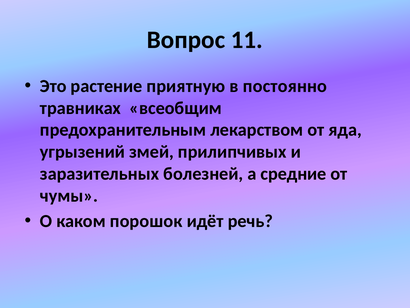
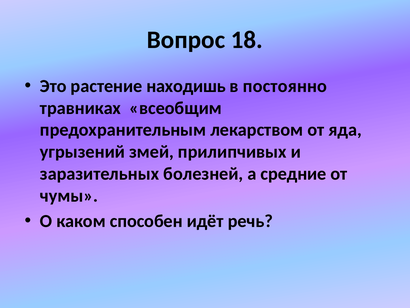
11: 11 -> 18 (247, 40)
приятную: приятную -> находишь (186, 86)
порошок: порошок -> способен (146, 221)
